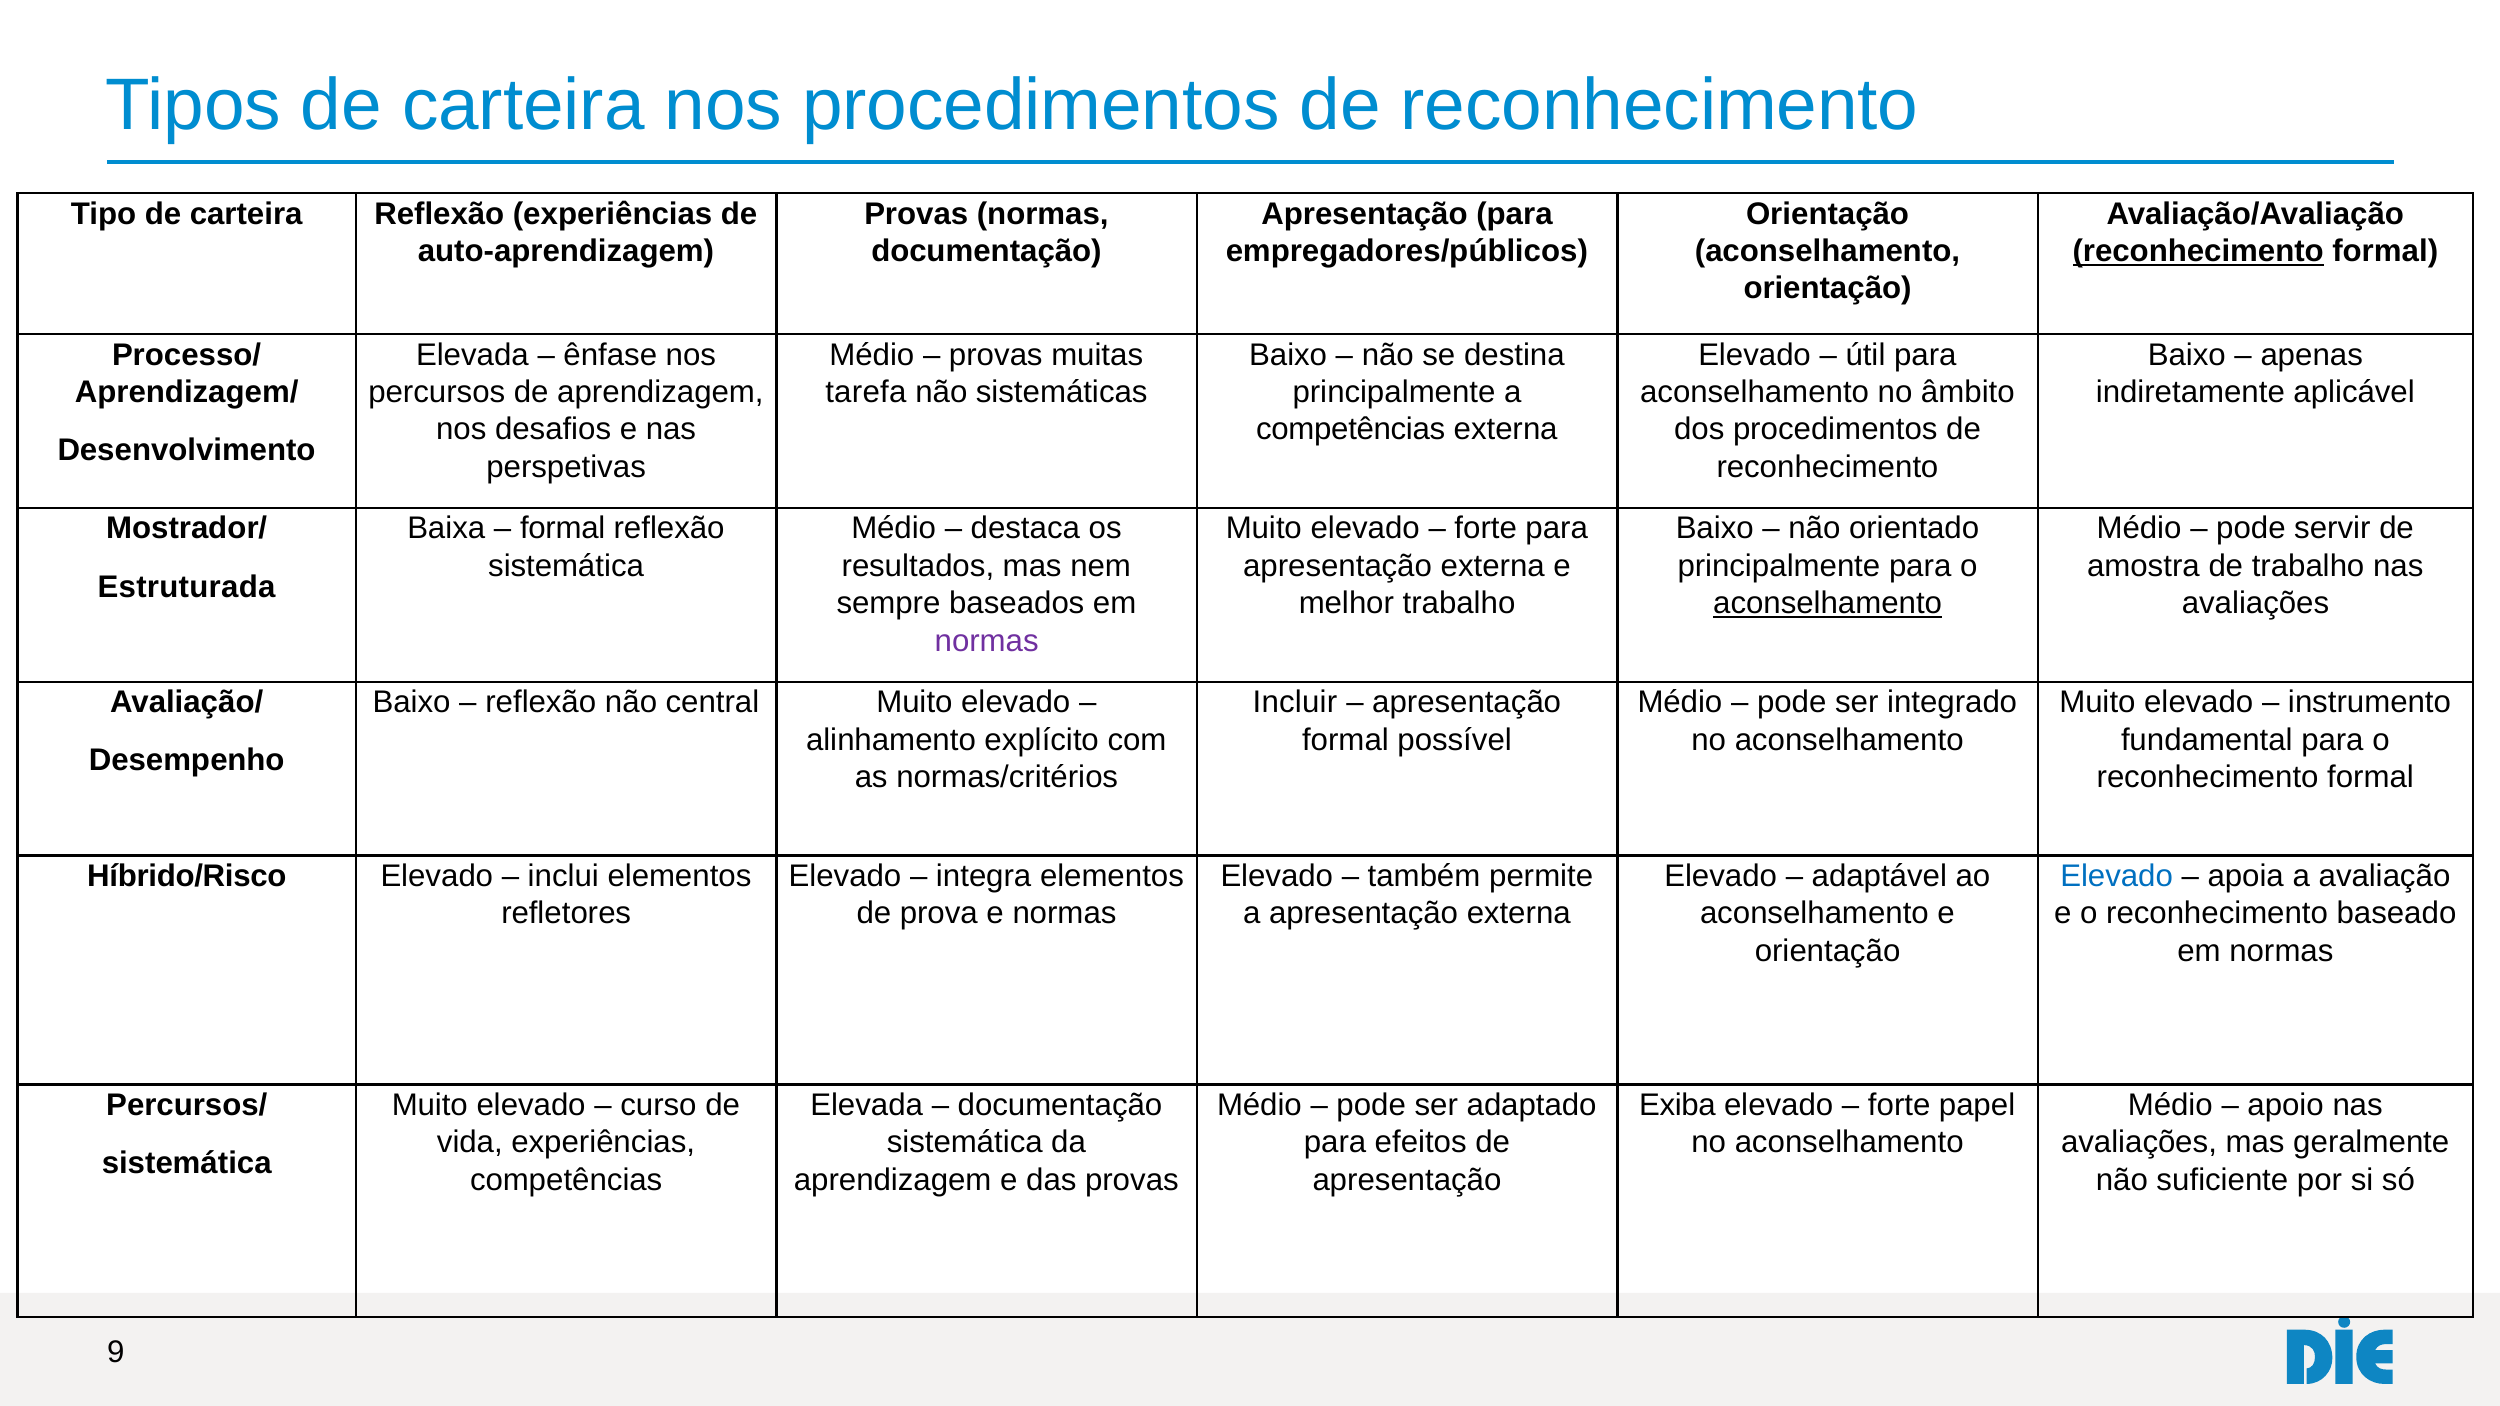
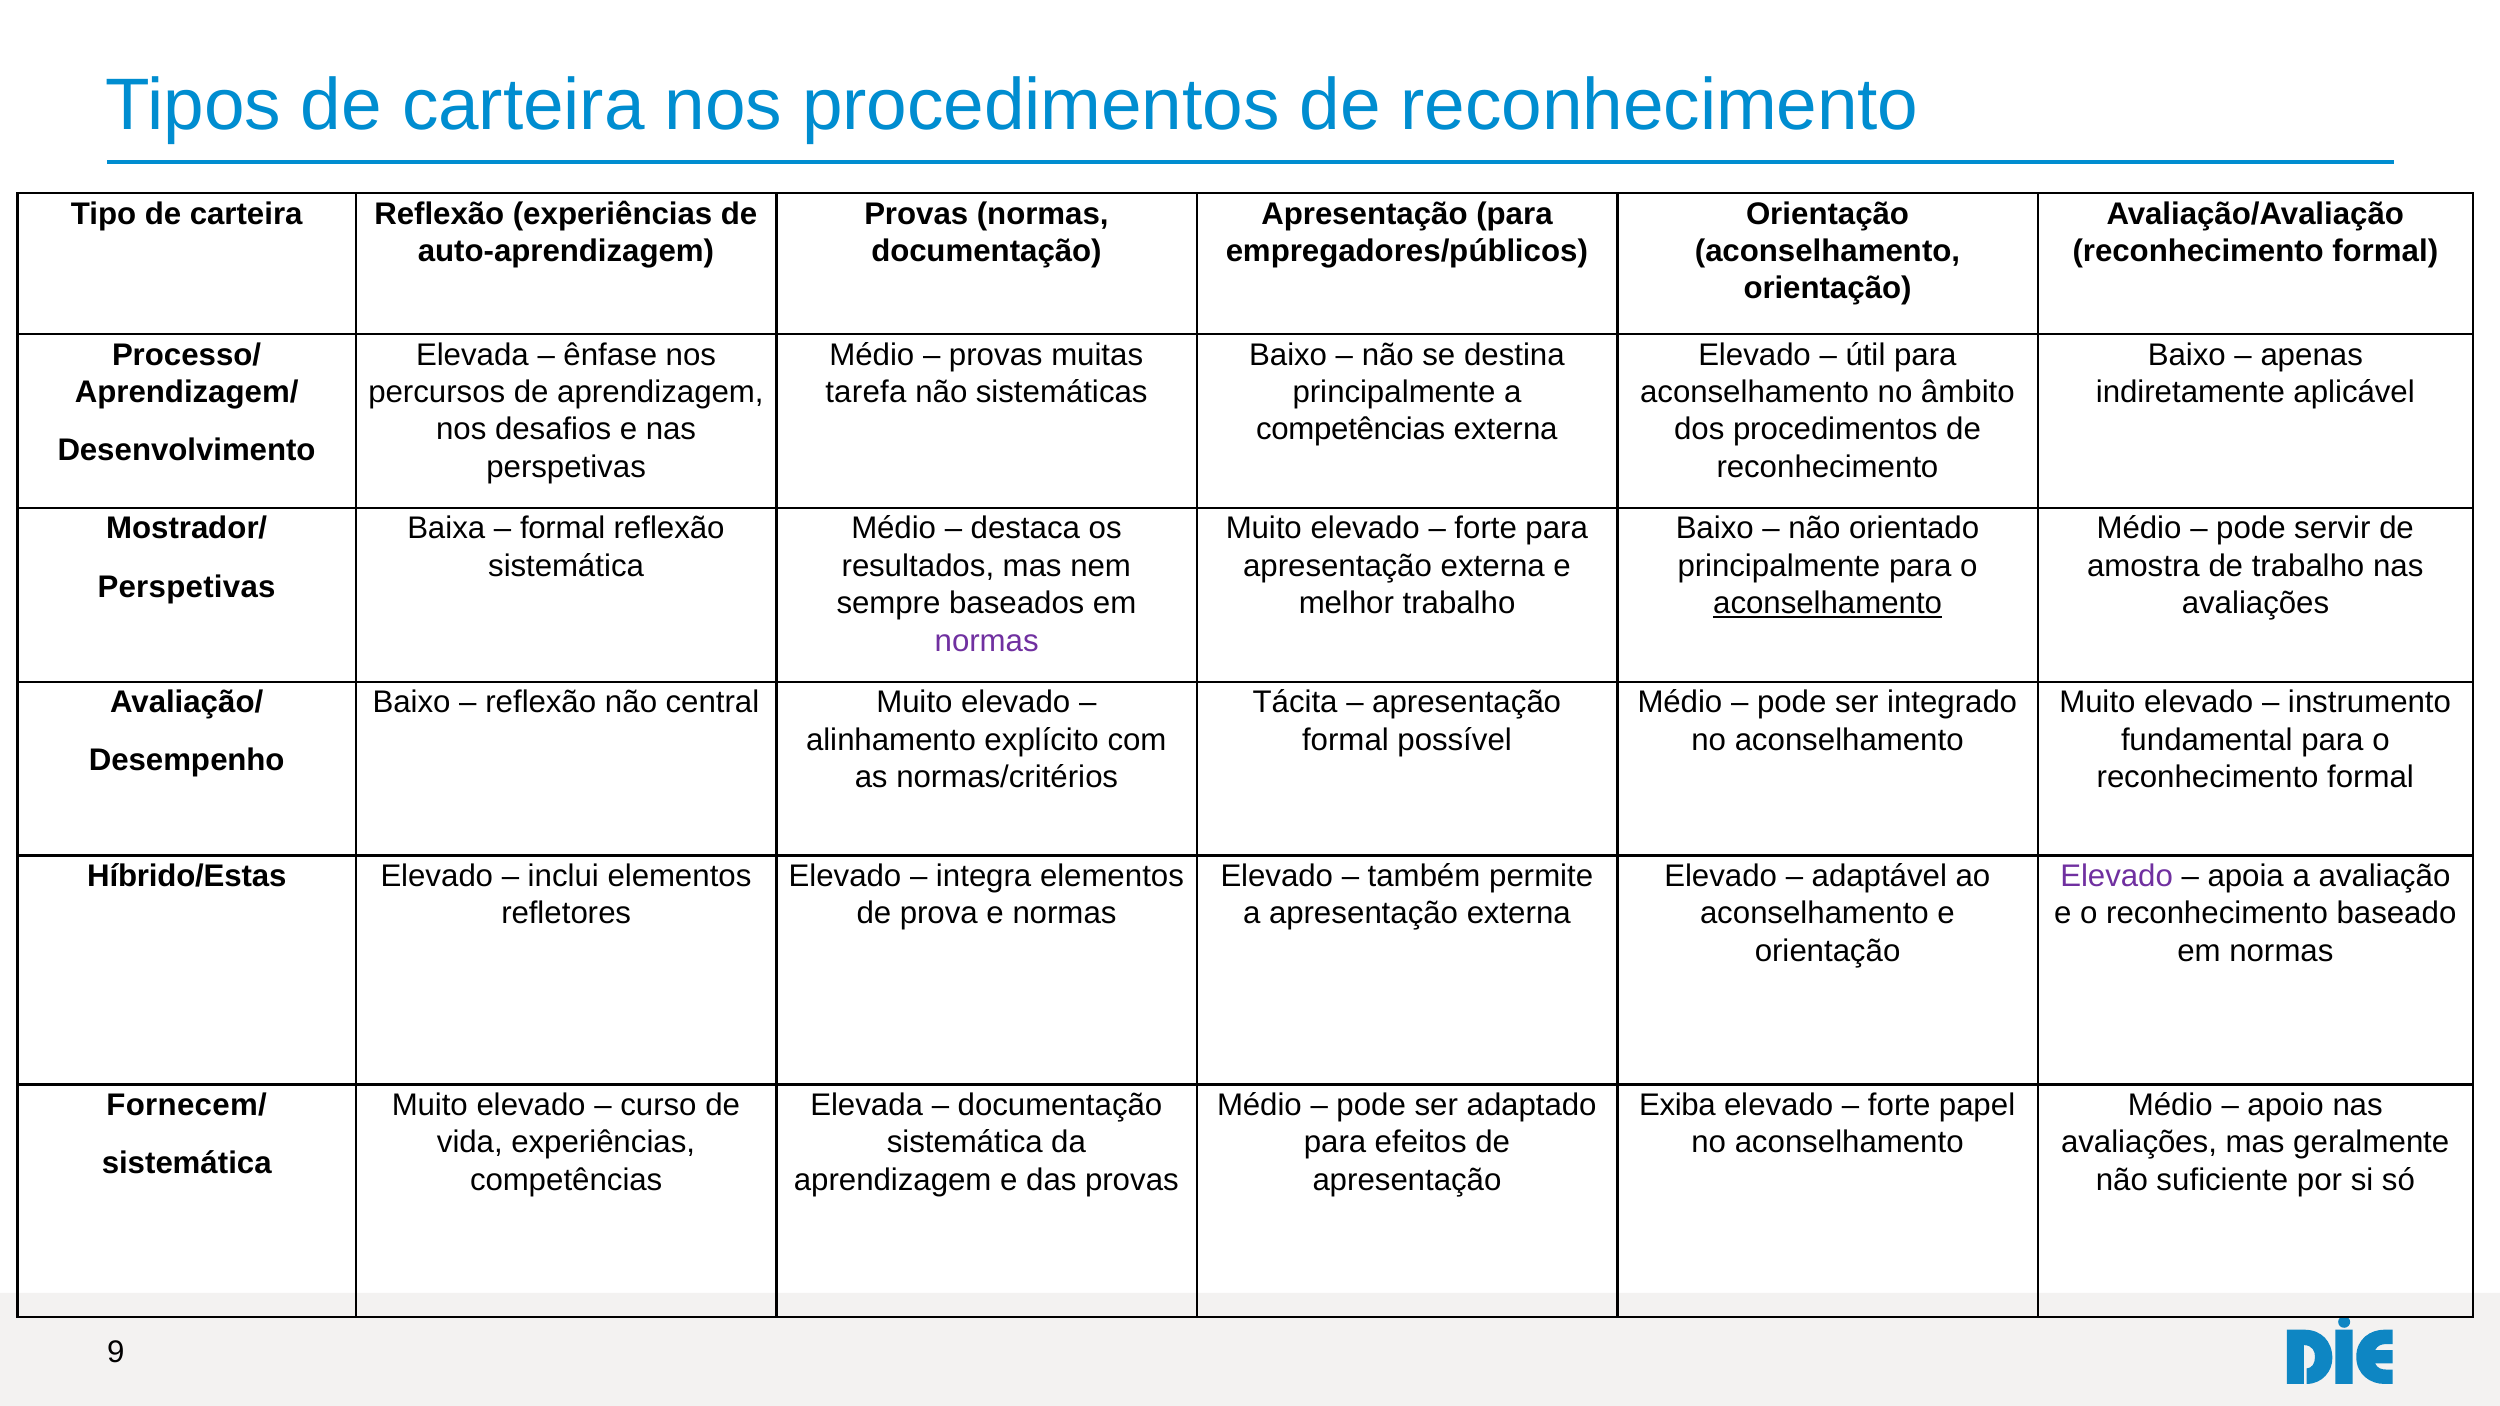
reconhecimento underline: present -> none (2198, 251)
Estruturada: Estruturada -> Perspetivas (187, 587)
Incluir: Incluir -> Tácita (1295, 702)
Híbrido/Risco: Híbrido/Risco -> Híbrido/Estas (187, 876)
Elevado colour: blue -> purple (2117, 876)
Percursos/: Percursos/ -> Fornecem/ (187, 1105)
